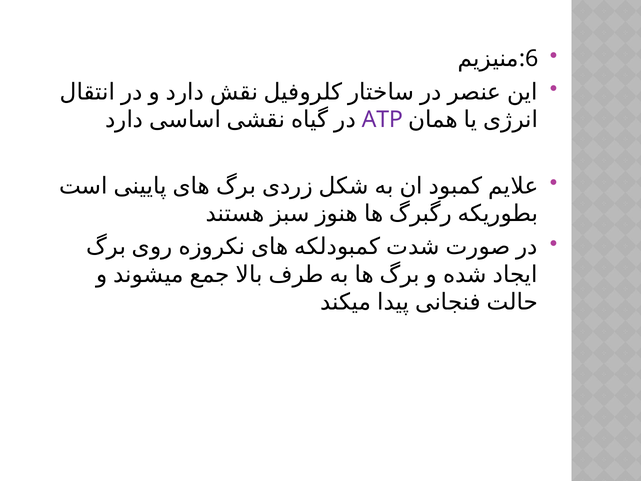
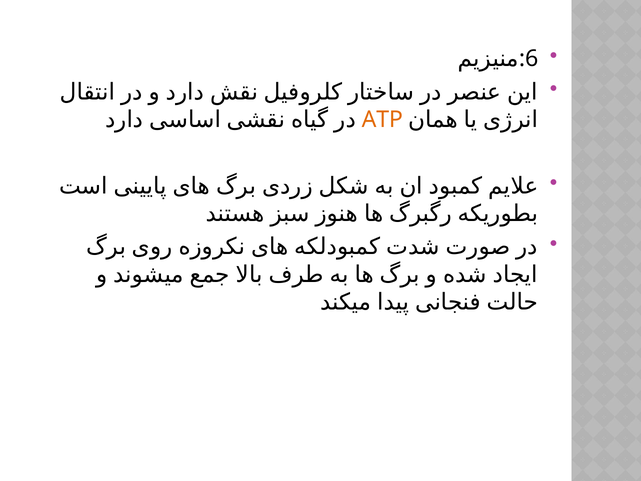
ATP colour: purple -> orange (382, 120)
